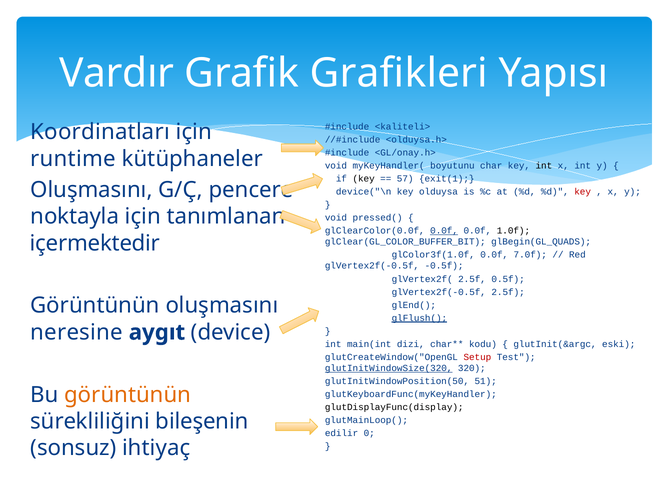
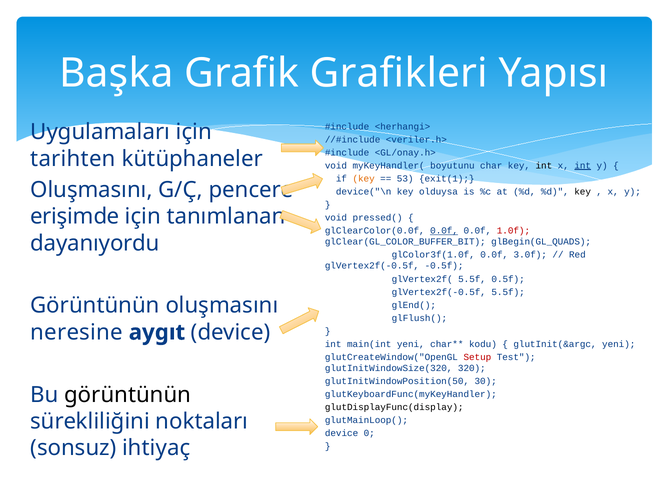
Vardır: Vardır -> Başka (116, 73)
<kaliteli>: <kaliteli> -> <herhangi> (403, 126)
Koordinatları: Koordinatları -> Uygulamaları (100, 132)
<olduysa.h>: <olduysa.h> -> <veriler.h> (416, 139)
runtime: runtime -> tarihten (73, 159)
int underline: none -> present (583, 166)
key colour: black -> orange (364, 179)
57: 57 -> 53 (405, 179)
key colour: red -> black (583, 192)
noktayla: noktayla -> erişimde (75, 217)
1.0f colour: black -> red (513, 231)
içermektedir: içermektedir -> dayanıyordu (95, 243)
7.0f: 7.0f -> 3.0f (530, 255)
glVertex2f( 2.5f: 2.5f -> 5.5f (472, 279)
glVertex2f(-0.5f 2.5f: 2.5f -> 5.5f (508, 292)
glFlush( underline: present -> none (419, 318)
main(int dizi: dizi -> yeni (411, 344)
glutInit(&argc eski: eski -> yeni (619, 344)
glutInitWindowSize(320 underline: present -> none (389, 368)
51: 51 -> 30 (486, 381)
görüntünün colour: orange -> black (128, 395)
bileşenin: bileşenin -> noktaları (202, 421)
edilir: edilir -> device (342, 433)
